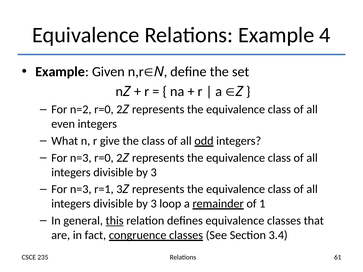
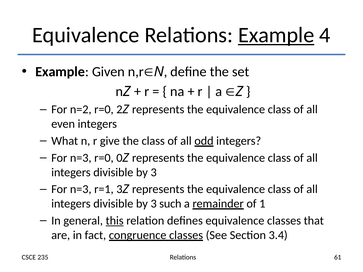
Example underline: none -> present (276, 35)
n=3 r=0 2: 2 -> 0 (119, 158)
loop: loop -> such (170, 204)
